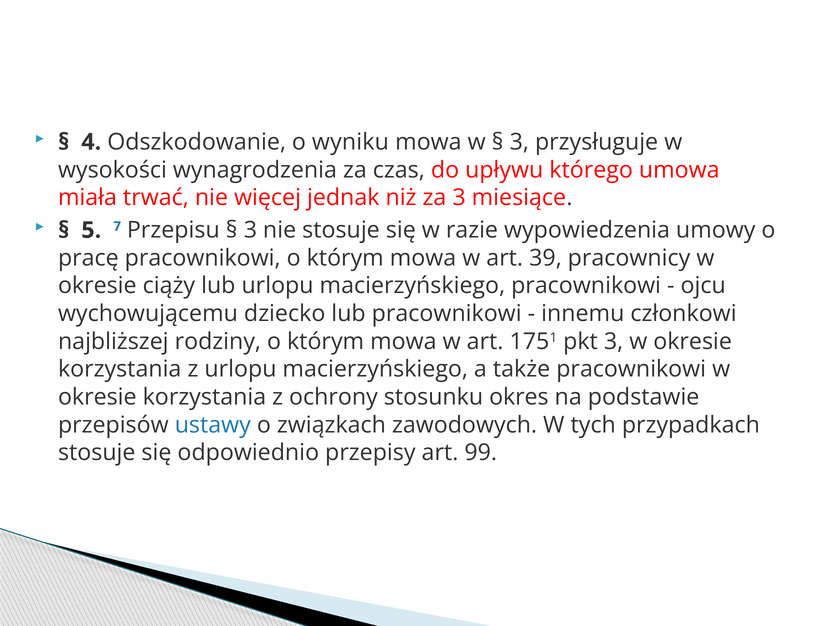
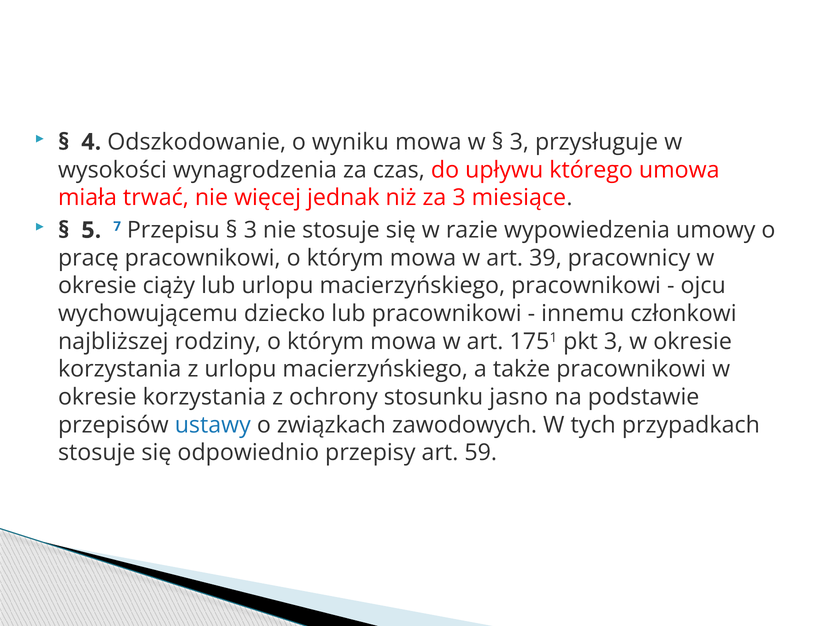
okres: okres -> jasno (519, 397)
99: 99 -> 59 (481, 453)
